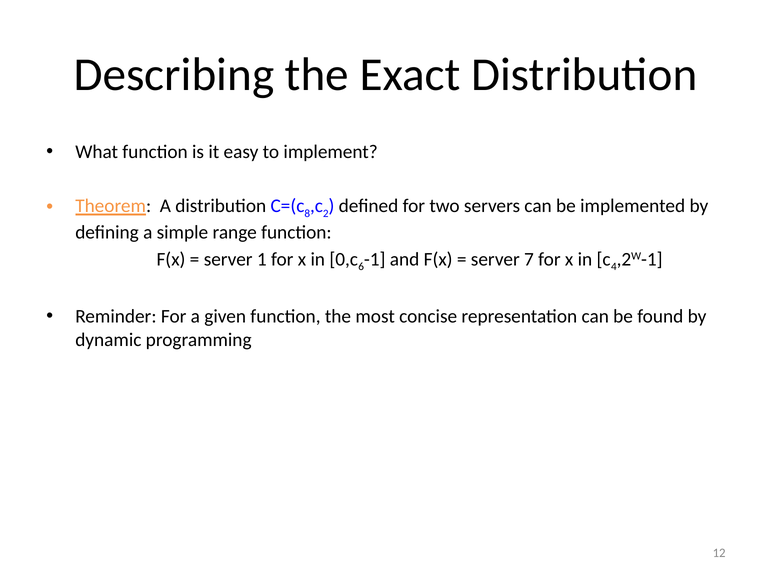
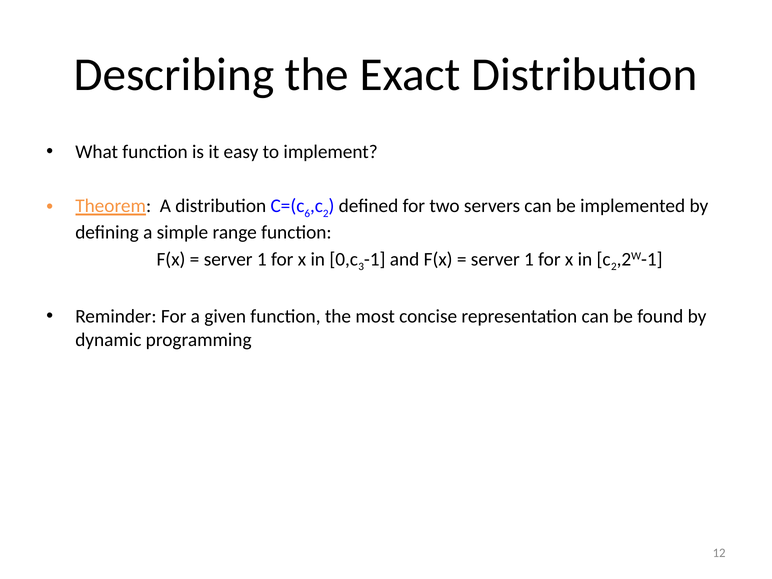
8: 8 -> 6 (307, 213)
6: 6 -> 3 (361, 267)
7: 7 -> 1 (529, 259)
4: 4 -> 2 (614, 267)
